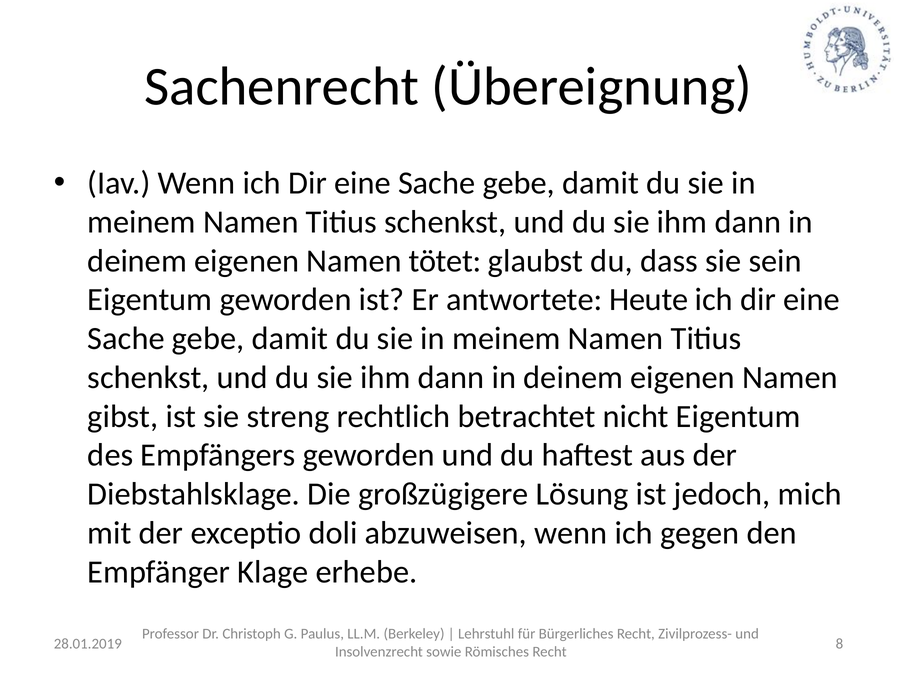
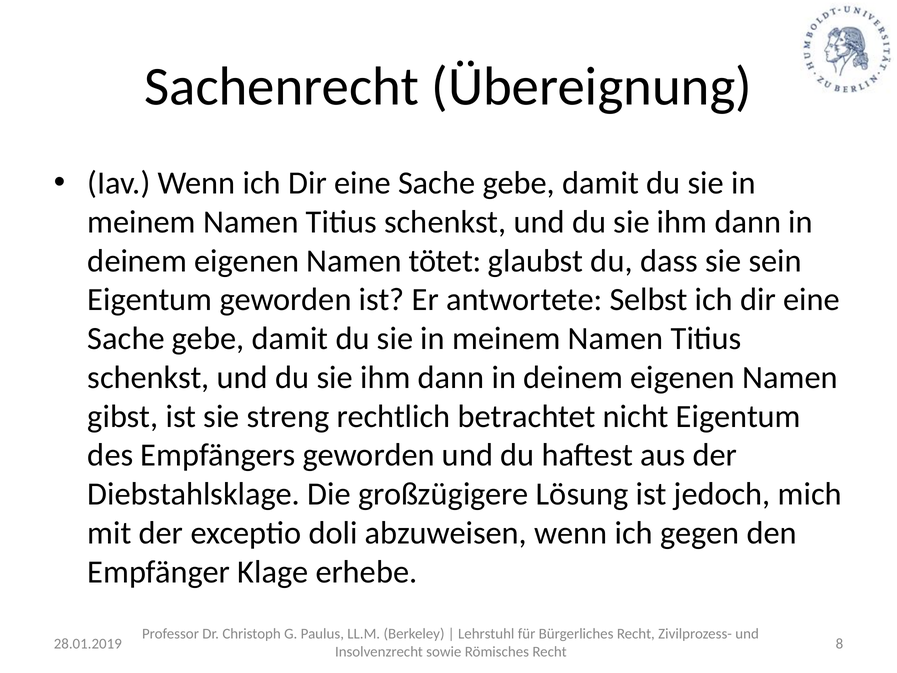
Heute: Heute -> Selbst (649, 300)
